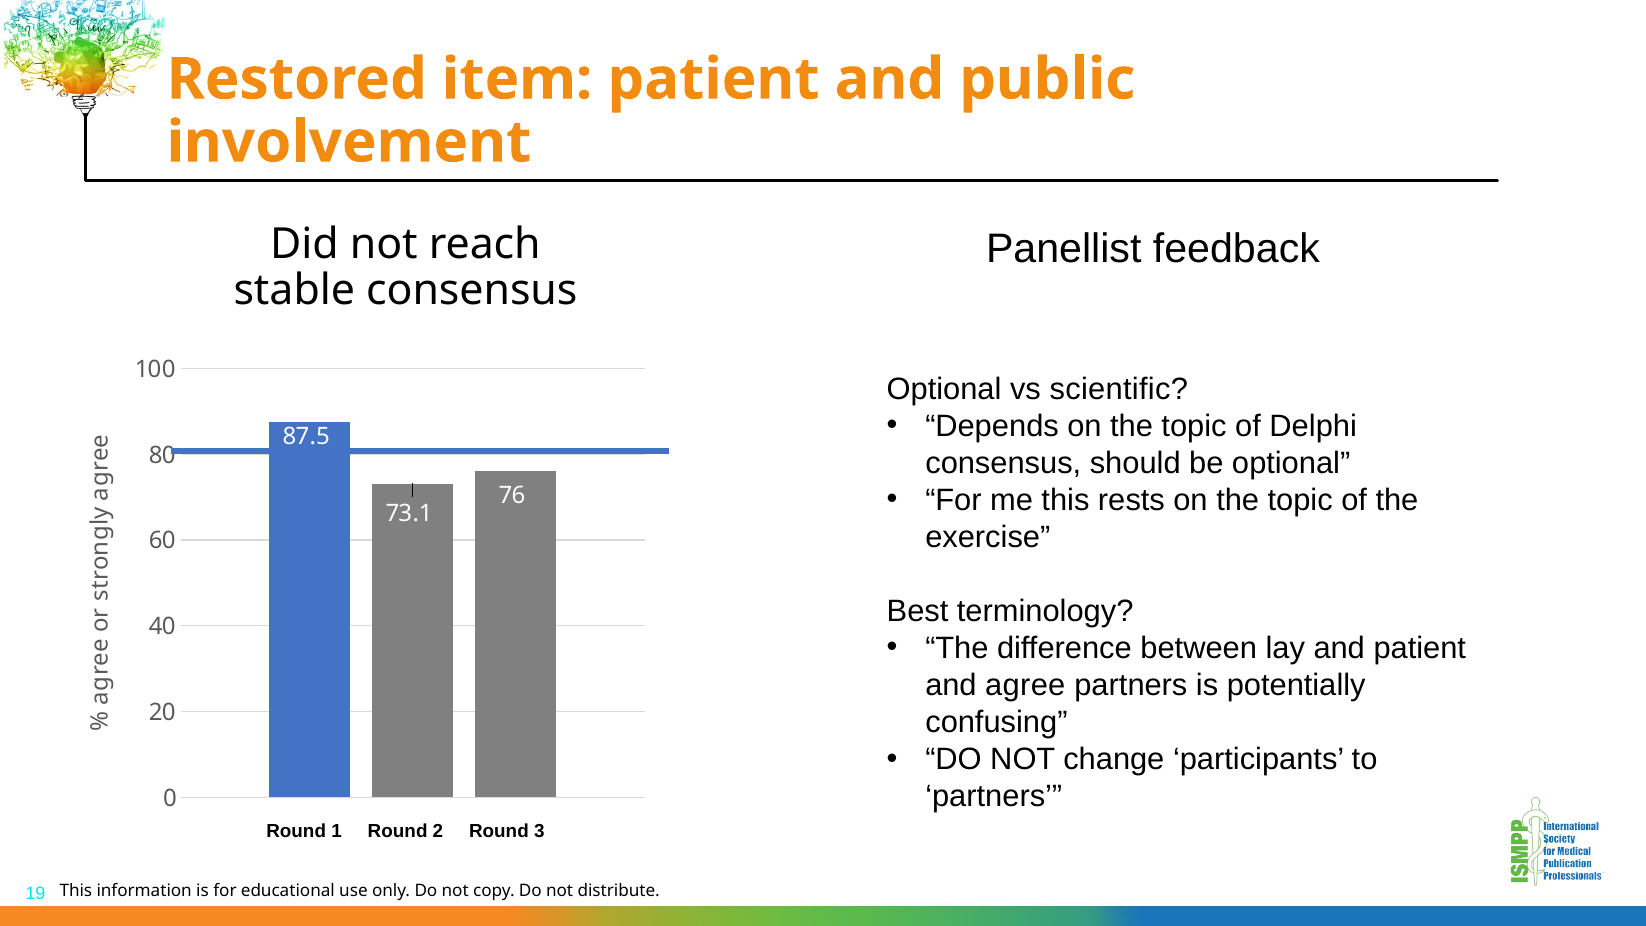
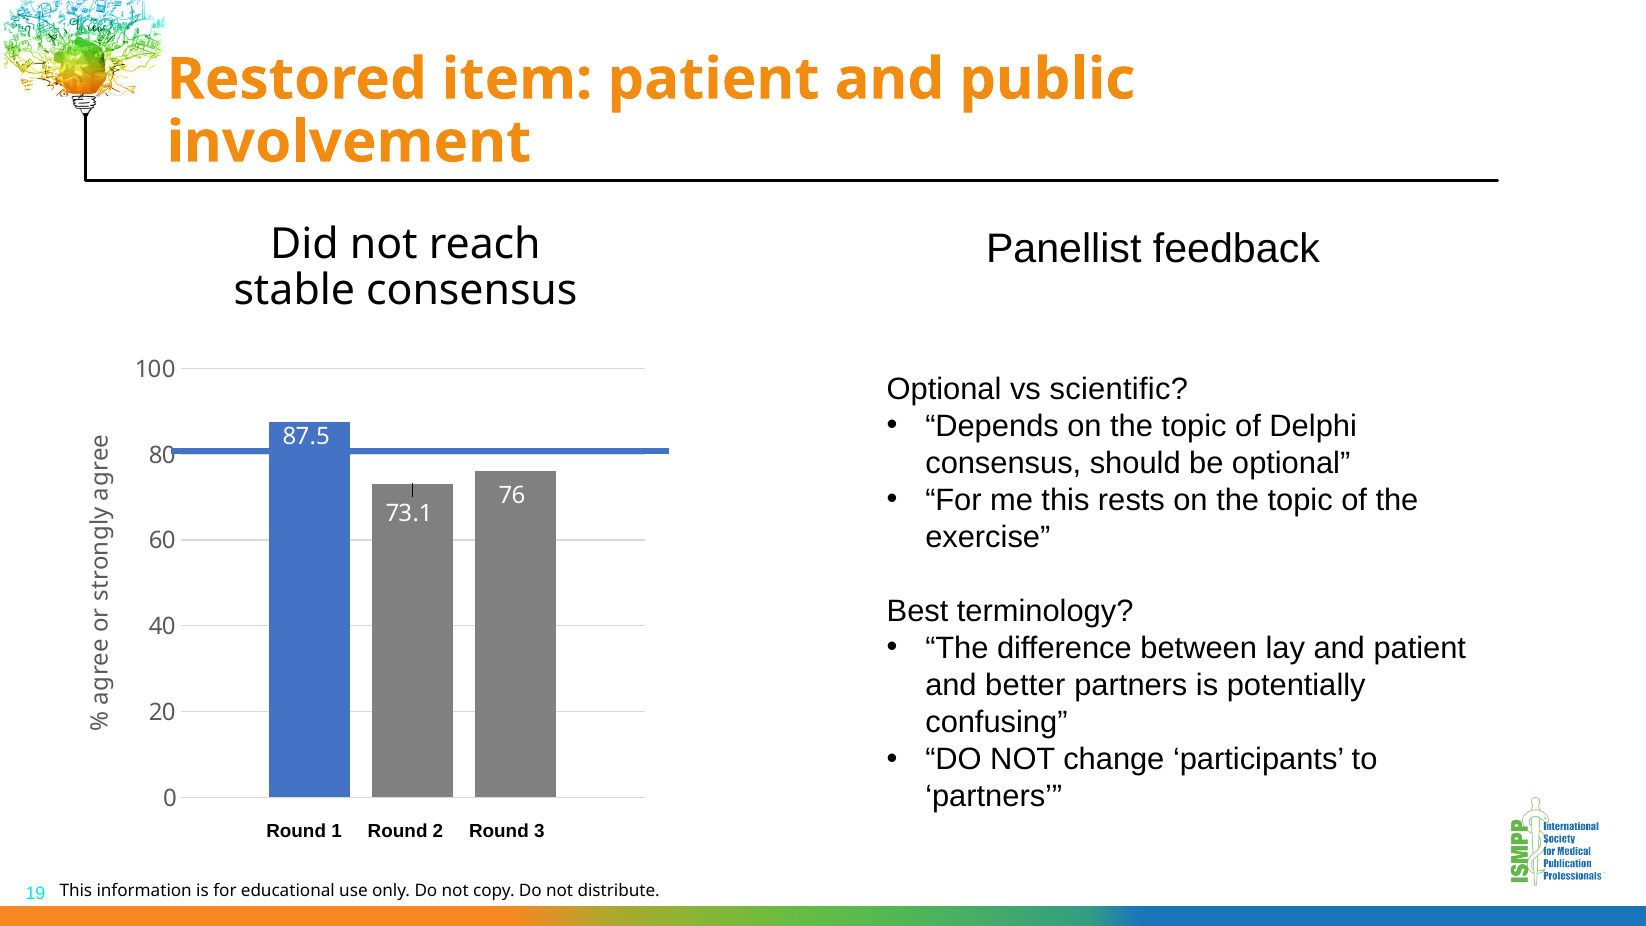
agree: agree -> better (1025, 685)
